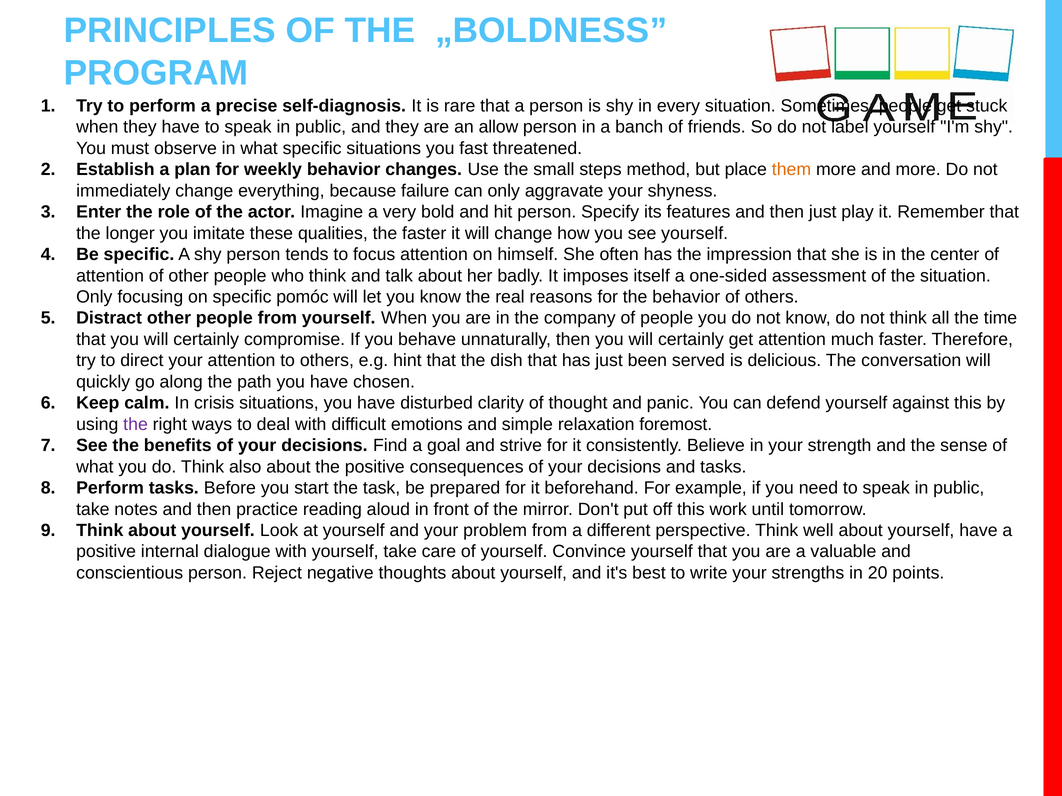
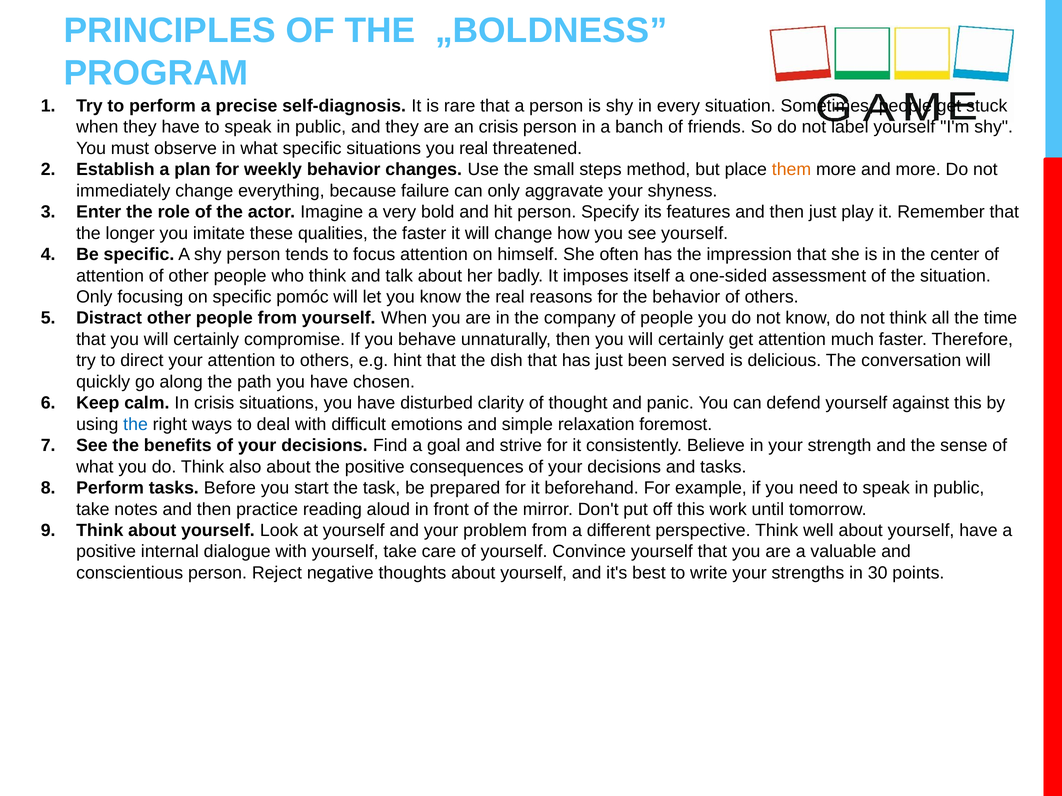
an allow: allow -> crisis (498, 127)
you fast: fast -> real (474, 148)
the colour: purple -> blue (136, 425)
20: 20 -> 30 (878, 573)
